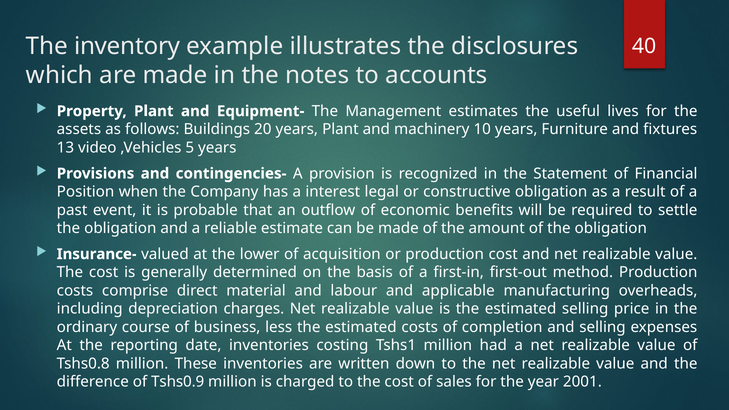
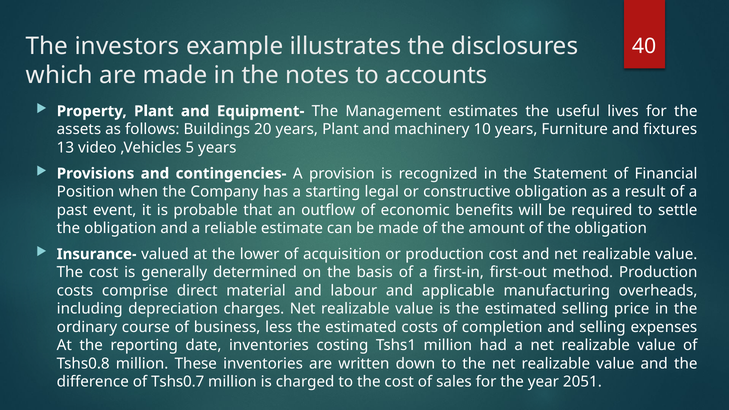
inventory: inventory -> investors (127, 46)
interest: interest -> starting (333, 192)
Tshs0.9: Tshs0.9 -> Tshs0.7 (178, 382)
2001: 2001 -> 2051 (582, 382)
